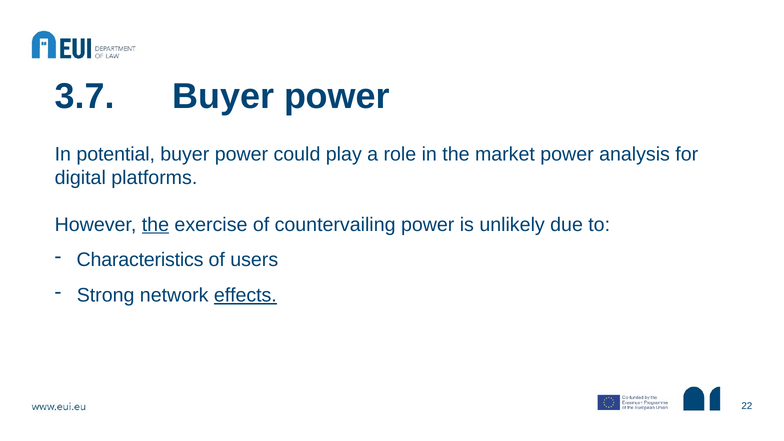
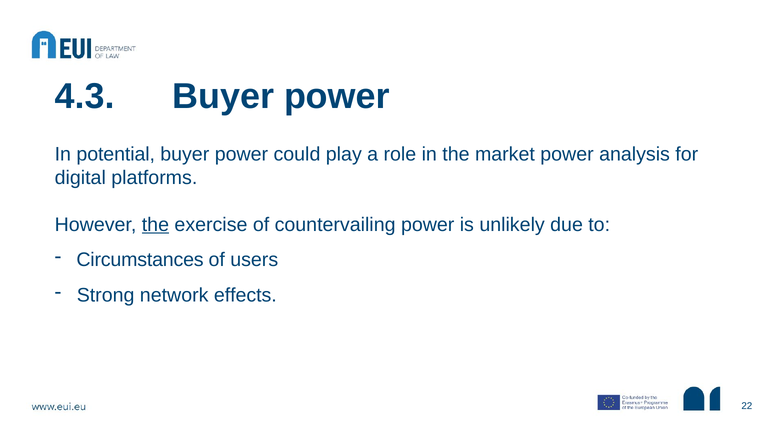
3.7: 3.7 -> 4.3 (85, 96)
Characteristics: Characteristics -> Circumstances (140, 260)
effects underline: present -> none (245, 295)
